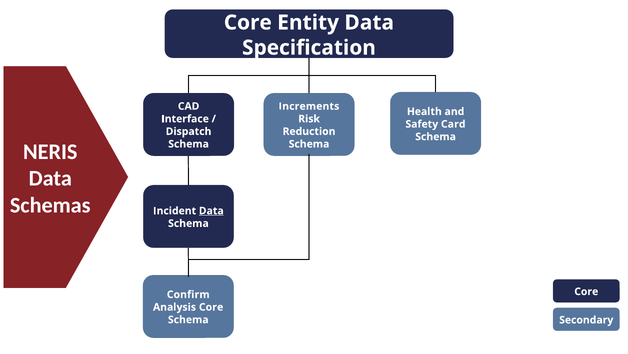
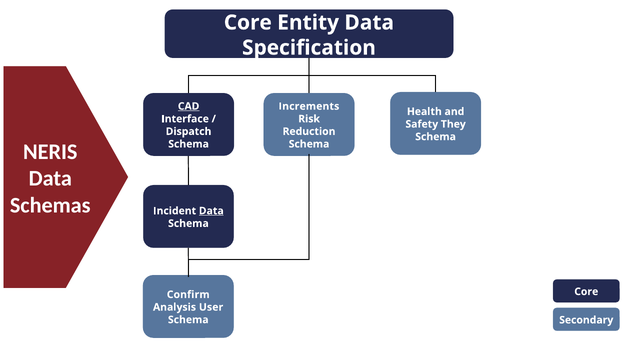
CAD underline: none -> present (189, 106)
Card: Card -> They (453, 124)
Analysis Core: Core -> User (211, 307)
